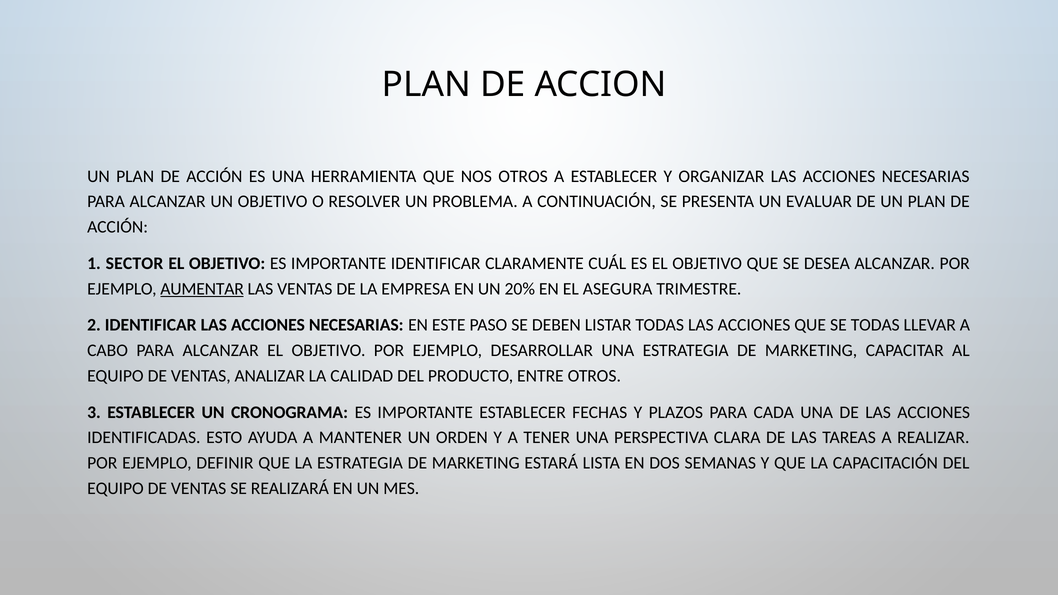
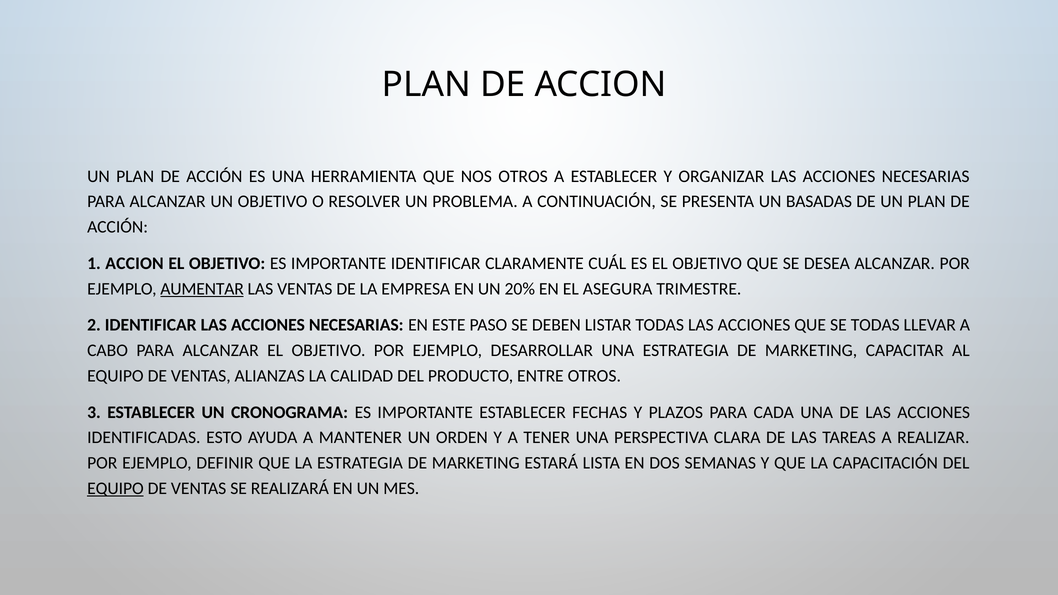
EVALUAR: EVALUAR -> BASADAS (819, 202)
1 SECTOR: SECTOR -> ACCION (135, 263)
ANALIZAR: ANALIZAR -> ALIANZAS (270, 376)
EQUIPO underline: none -> present (115, 488)
